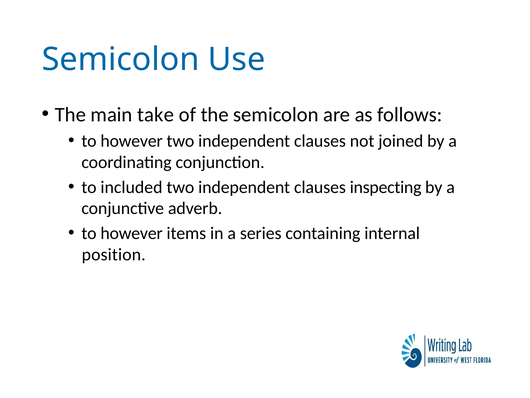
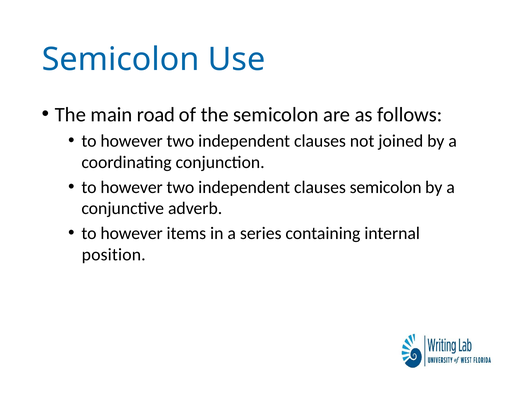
take: take -> road (156, 114)
included: included -> however (132, 187)
clauses inspecting: inspecting -> semicolon (386, 187)
